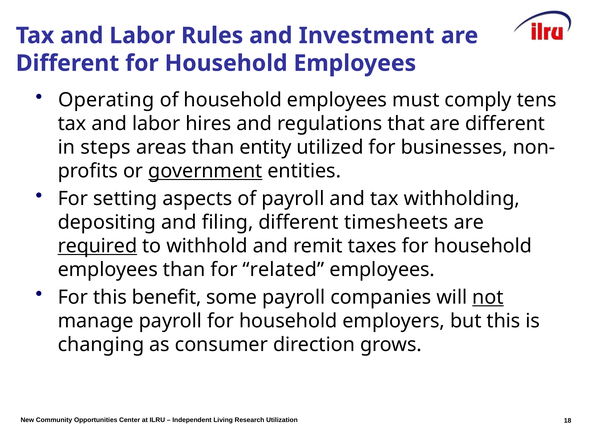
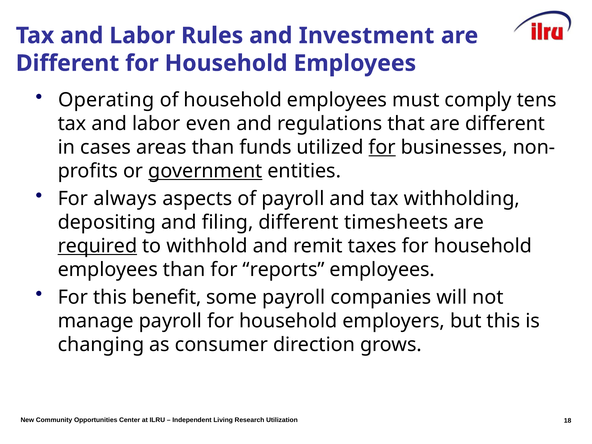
hires: hires -> even (208, 124)
steps: steps -> cases (106, 147)
entity: entity -> funds (265, 147)
for underline: none -> present (382, 147)
setting: setting -> always (125, 199)
related: related -> reports (284, 270)
not underline: present -> none (488, 297)
